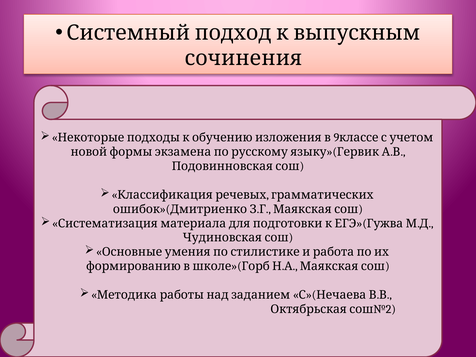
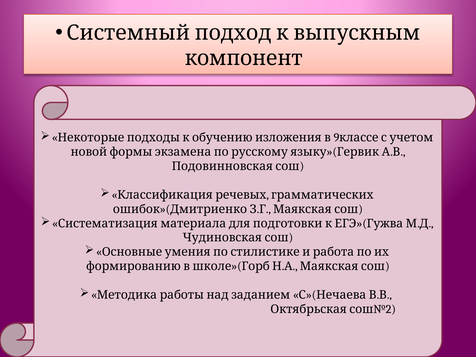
сочинения: сочинения -> компонент (244, 58)
